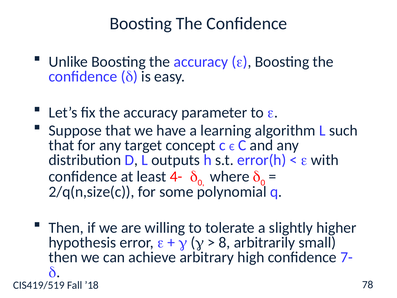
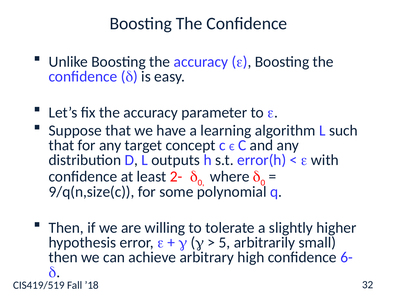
4-: 4- -> 2- (176, 176)
2/q(n,size(c: 2/q(n,size(c -> 9/q(n,size(c (92, 192)
8: 8 -> 5 (224, 242)
7-: 7- -> 6- (347, 257)
78: 78 -> 32 (368, 285)
